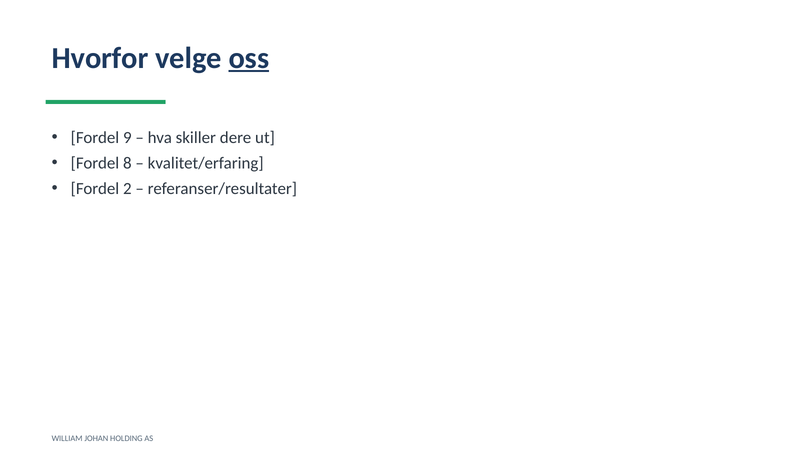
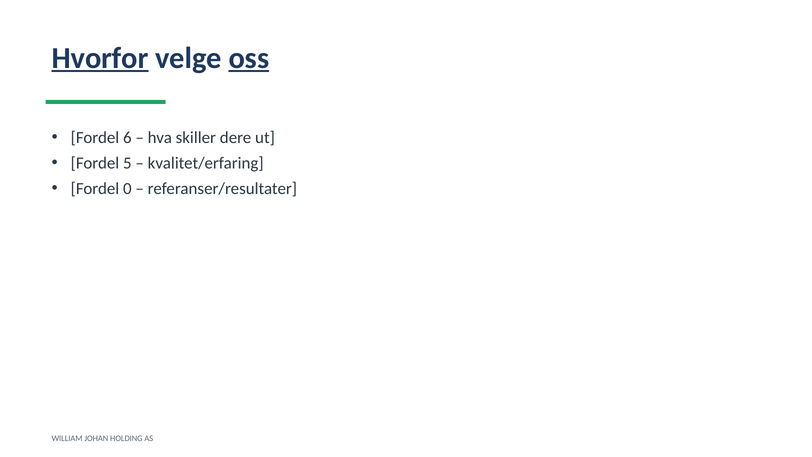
Hvorfor underline: none -> present (100, 58)
9: 9 -> 6 (127, 138)
8: 8 -> 5 (127, 163)
2: 2 -> 0 (127, 188)
